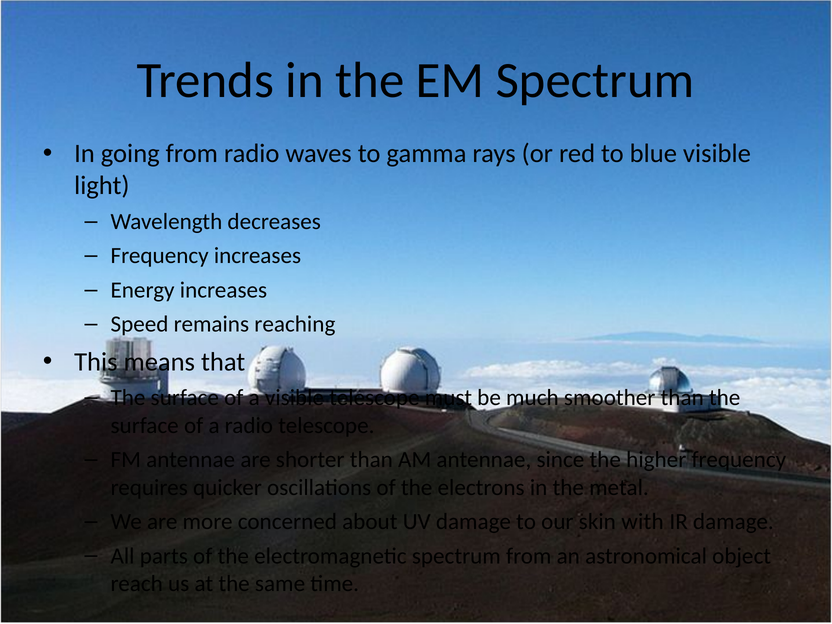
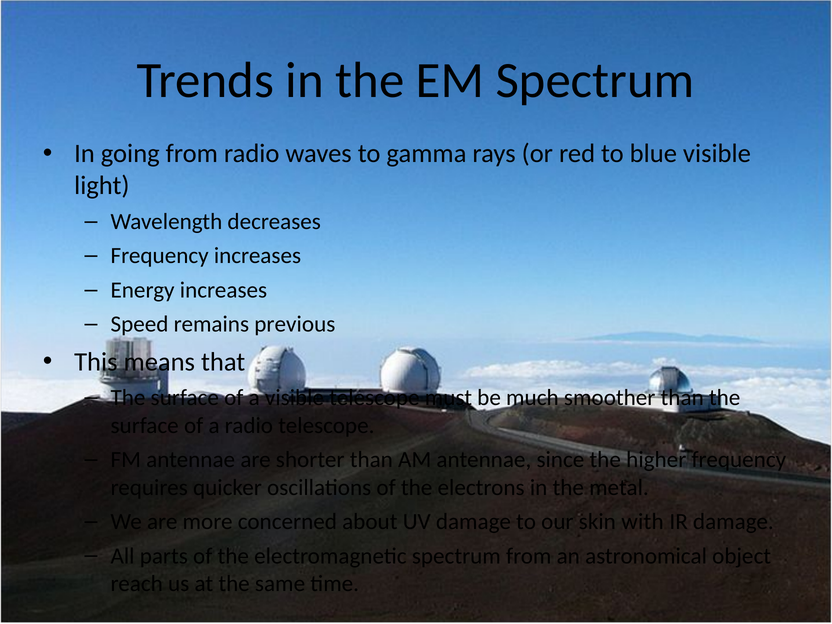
reaching: reaching -> previous (295, 324)
